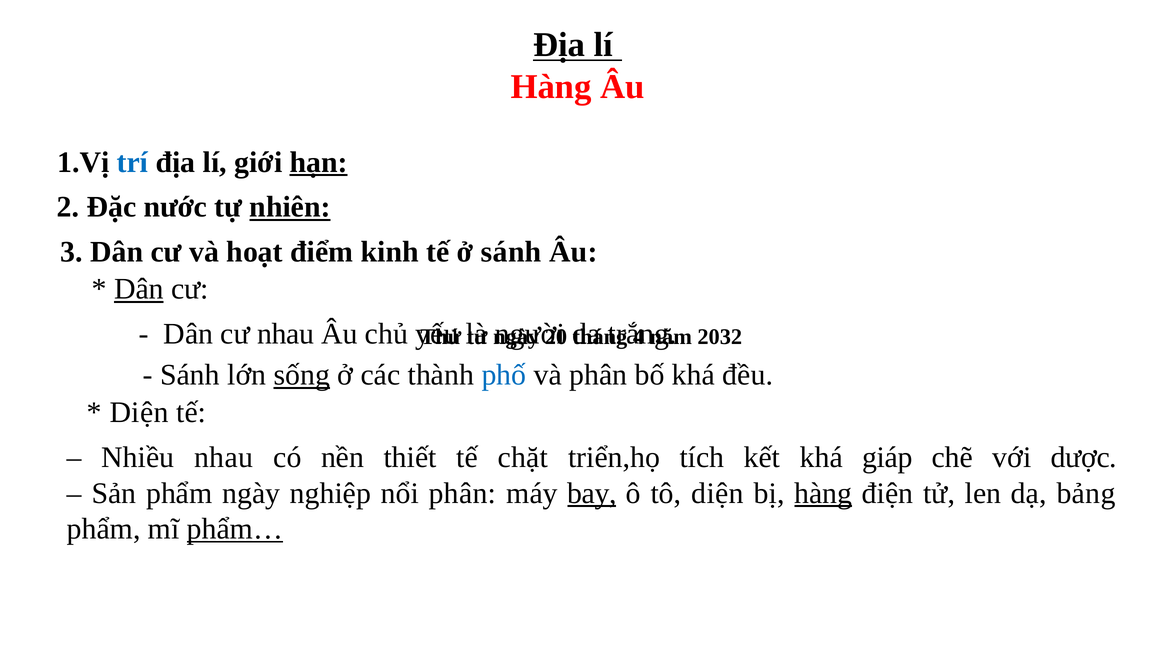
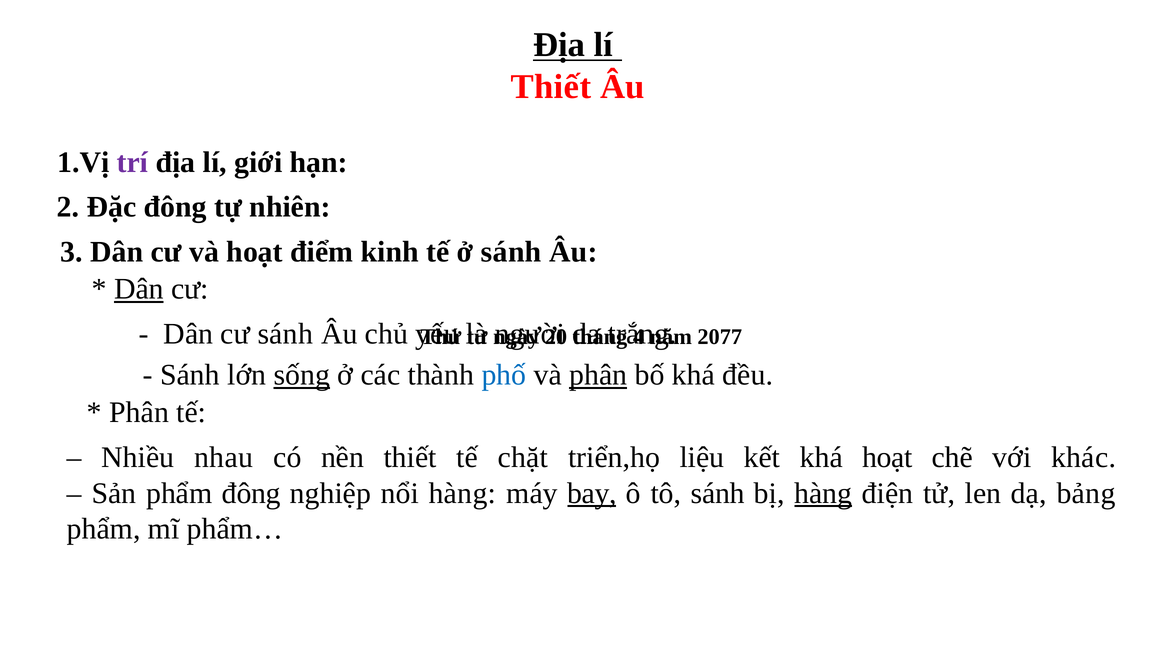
Hàng: Hàng -> Thiết (551, 87)
trí colour: blue -> purple (133, 162)
hạn underline: present -> none (319, 162)
Đặc nước: nước -> đông (175, 207)
nhiên underline: present -> none (290, 207)
cư nhau: nhau -> sánh (285, 334)
2032: 2032 -> 2077 (720, 337)
phân underline: none -> present (598, 375)
Diện: Diện -> Phân (139, 412)
tích: tích -> liệu (702, 457)
khá giáp: giáp -> hoạt (887, 457)
dược: dược -> khác (1084, 457)
phẩm ngày: ngày -> đông (251, 493)
nổi phân: phân -> hàng (462, 493)
tô diện: diện -> sánh (718, 493)
phẩm… underline: present -> none (235, 529)
